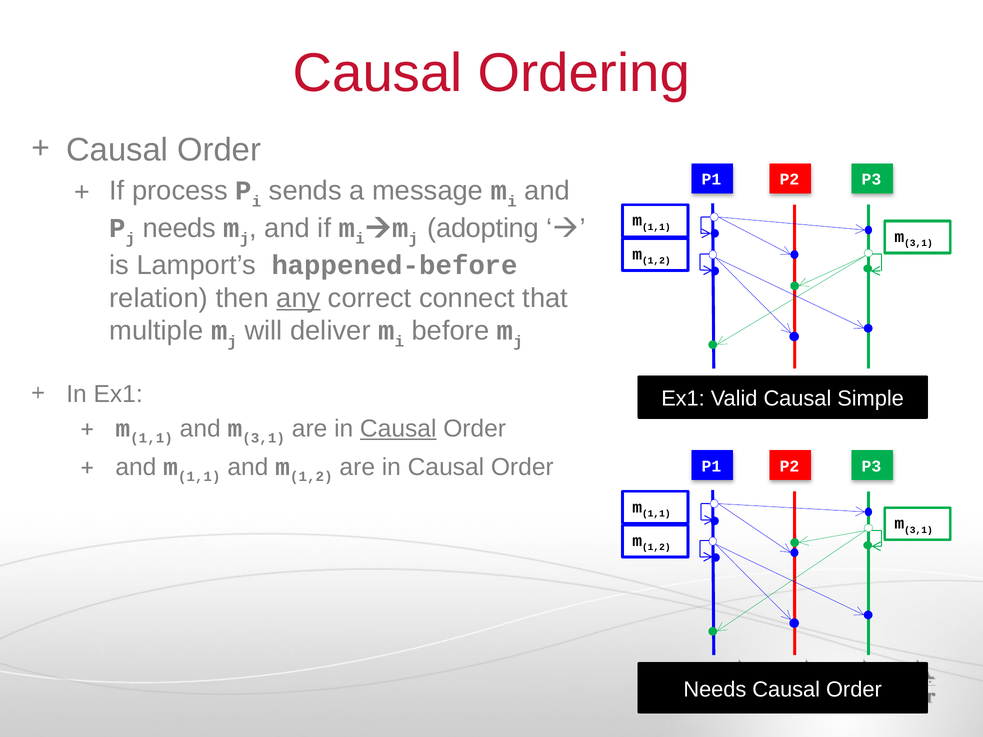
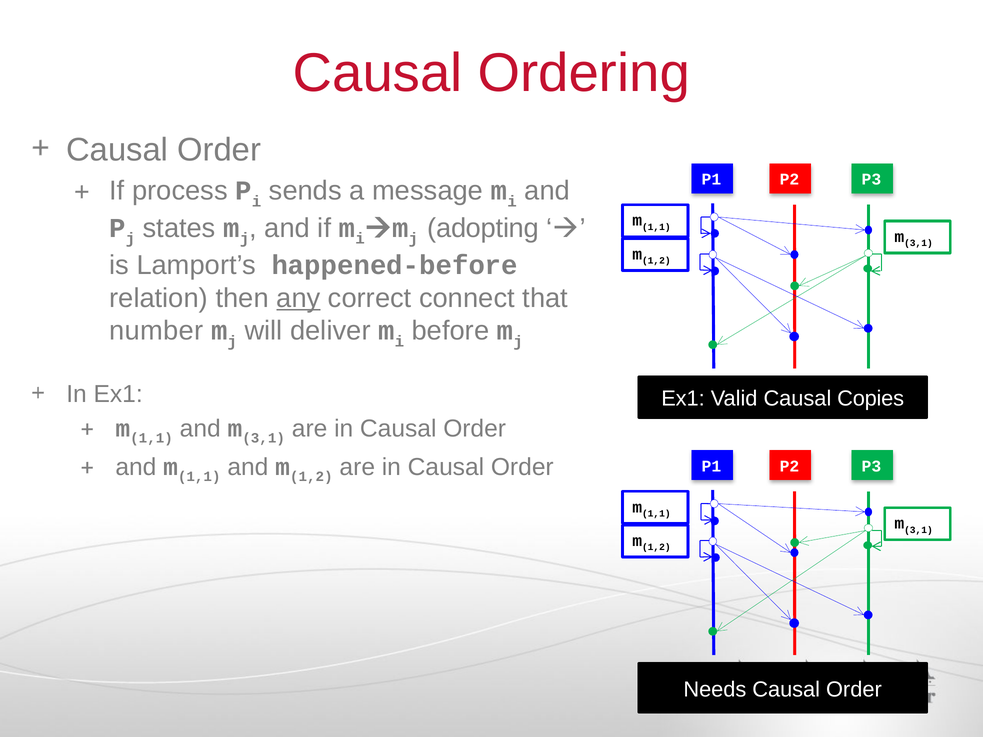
needs: needs -> states (179, 228)
multiple: multiple -> number (156, 331)
Simple: Simple -> Copies (871, 399)
Causal underline: present -> none (398, 429)
